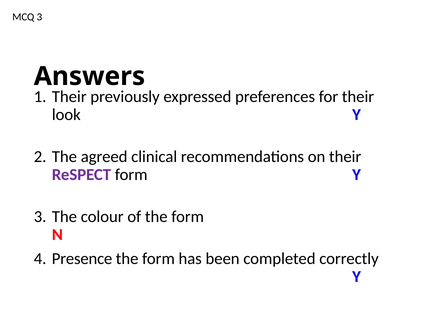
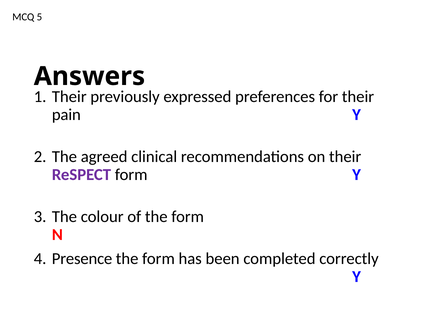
MCQ 3: 3 -> 5 (39, 17)
look: look -> pain (66, 115)
